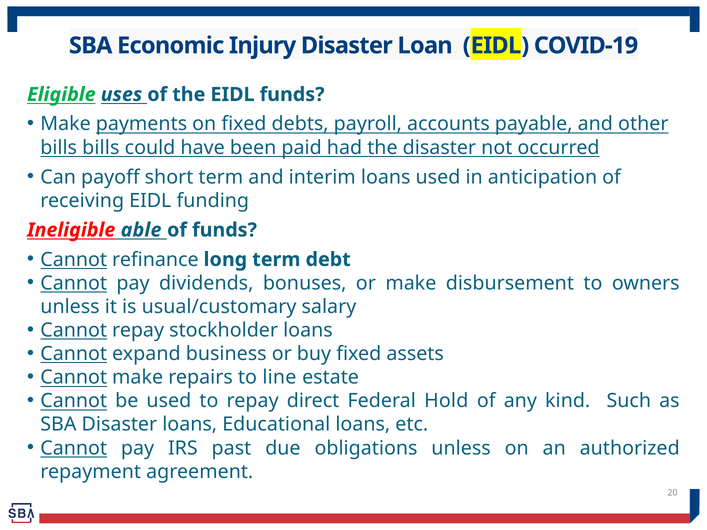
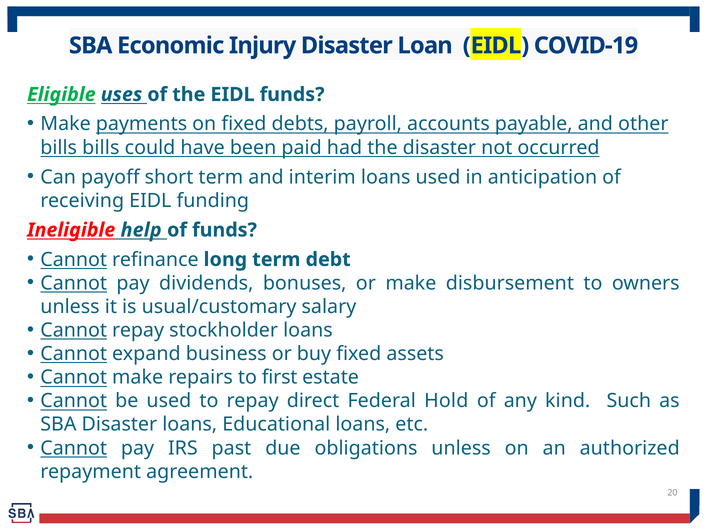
able: able -> help (141, 230)
line: line -> first (280, 378)
